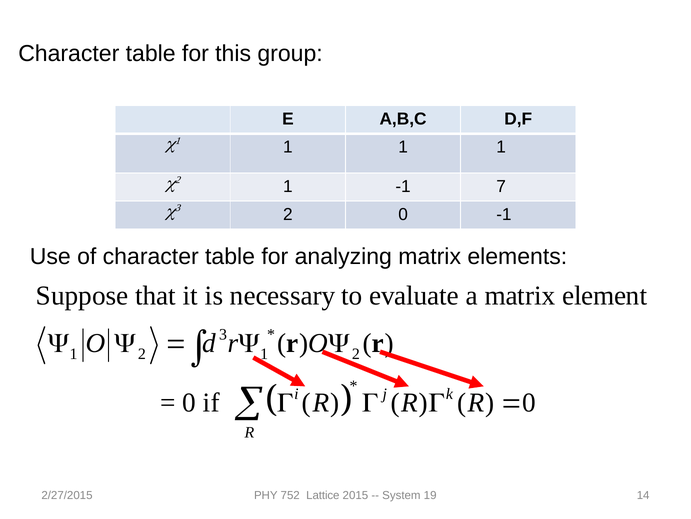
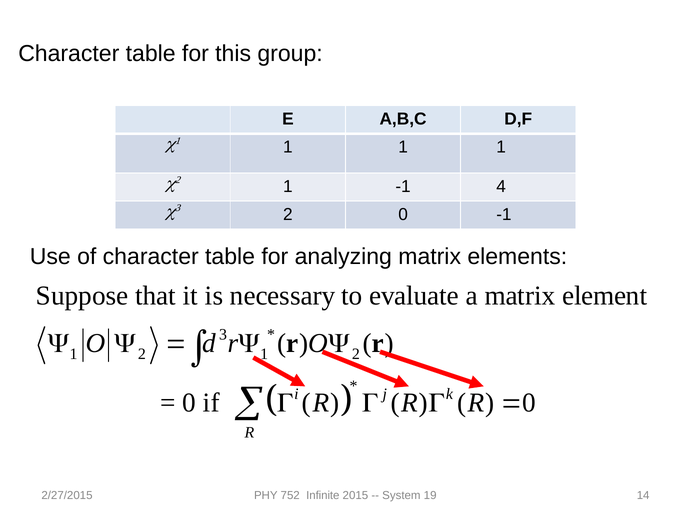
7: 7 -> 4 (501, 186)
Lattice: Lattice -> Infinite (323, 495)
